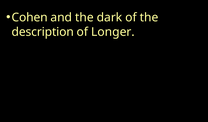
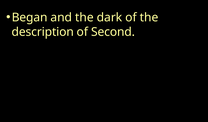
Cohen: Cohen -> Began (30, 17)
Longer: Longer -> Second (113, 32)
